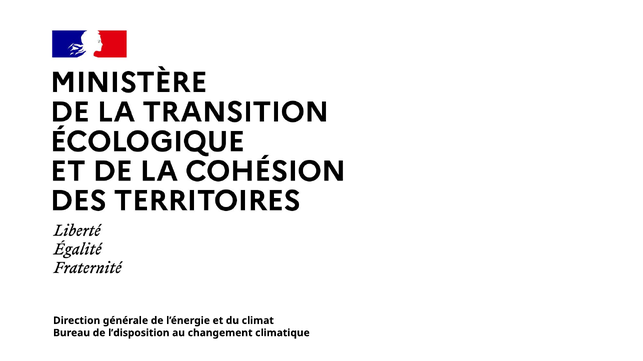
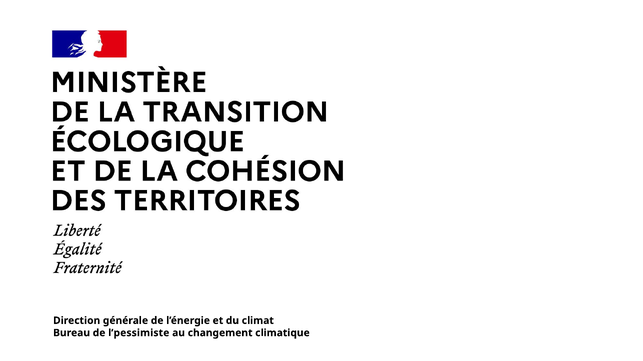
l’disposition: l’disposition -> l’pessimiste (139, 333)
